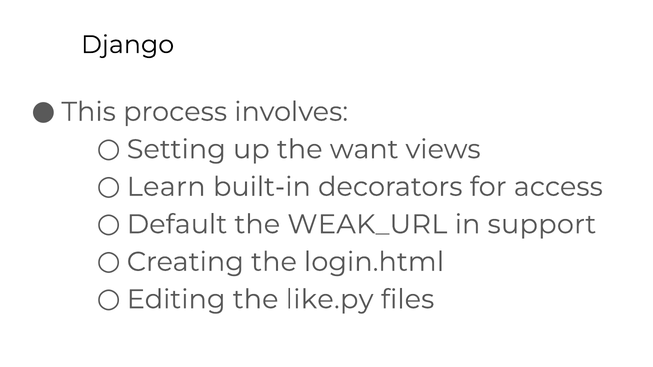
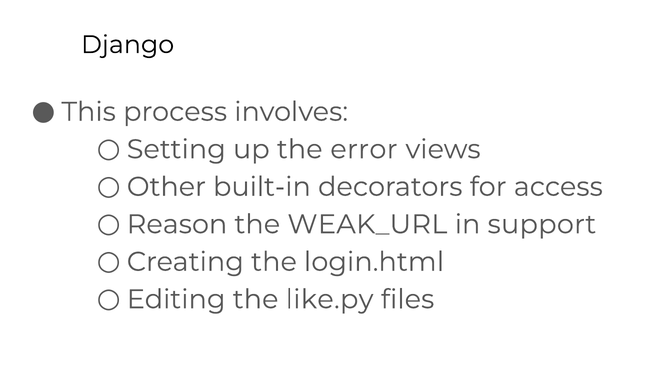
want: want -> error (364, 149)
Learn: Learn -> Other (166, 187)
Default: Default -> Reason (177, 225)
